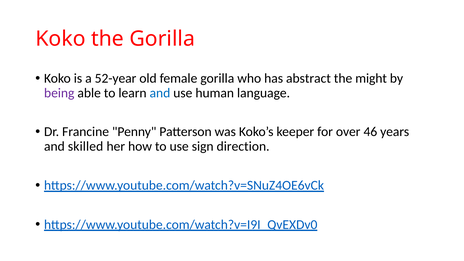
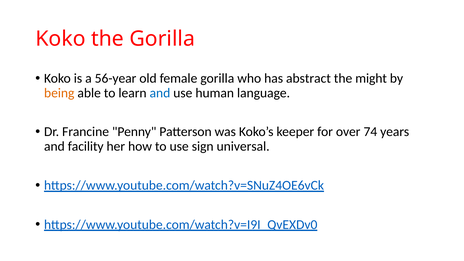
52-year: 52-year -> 56-year (116, 78)
being colour: purple -> orange (59, 93)
46: 46 -> 74 (370, 132)
skilled: skilled -> facility (86, 146)
direction: direction -> universal (243, 146)
